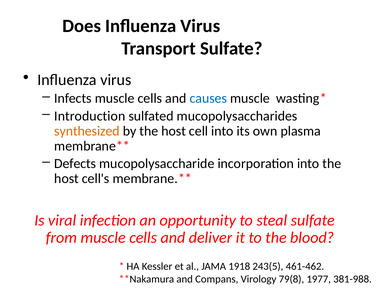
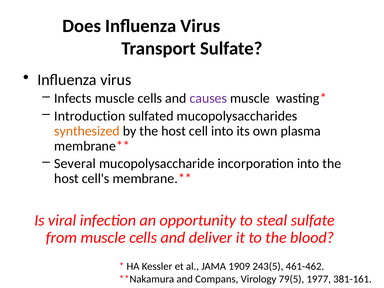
causes colour: blue -> purple (208, 98)
Defects: Defects -> Several (75, 164)
1918: 1918 -> 1909 (239, 266)
79(8: 79(8 -> 79(5 (291, 279)
381-988: 381-988 -> 381-161 (353, 279)
